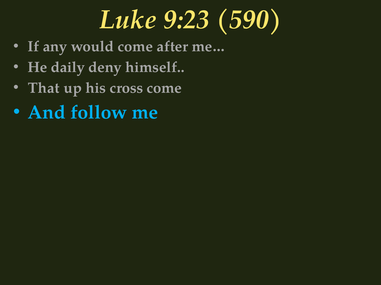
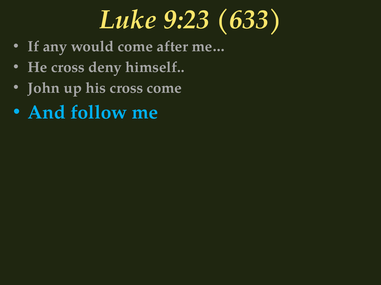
590: 590 -> 633 (249, 20)
He daily: daily -> cross (68, 67)
That: That -> John (44, 88)
